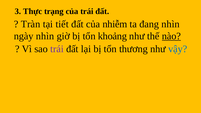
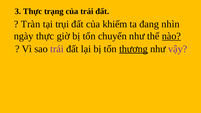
tiết: tiết -> trụi (62, 24)
nhiễm: nhiễm -> khiếm (115, 24)
ngày nhìn: nhìn -> thực (45, 36)
khoảng: khoảng -> chuyển (112, 36)
thương underline: none -> present (133, 49)
vậy colour: blue -> purple (178, 49)
